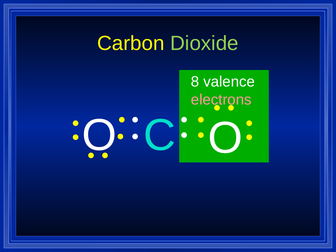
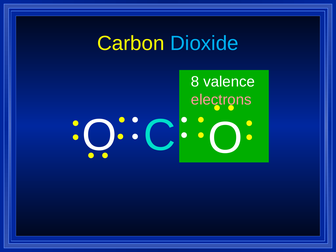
Dioxide colour: light green -> light blue (204, 43)
